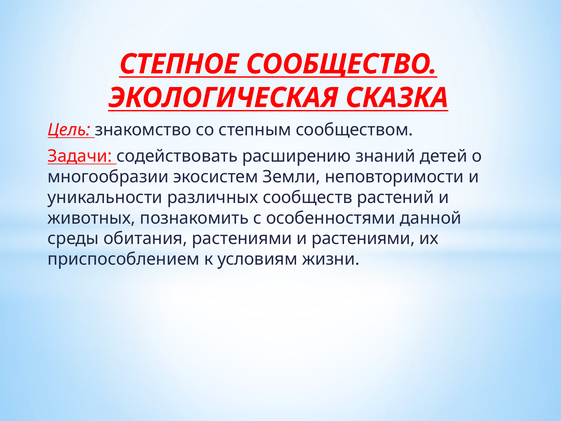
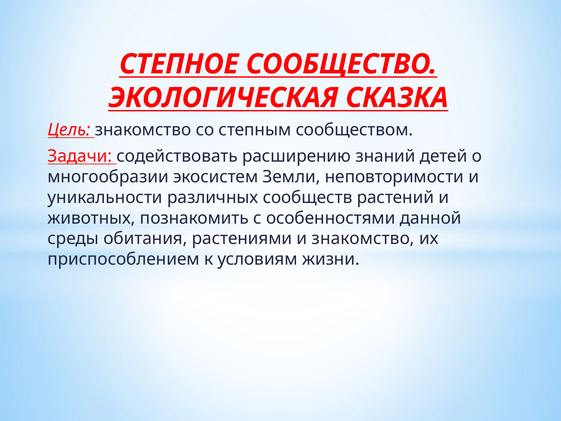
и растениями: растениями -> знакомство (363, 238)
